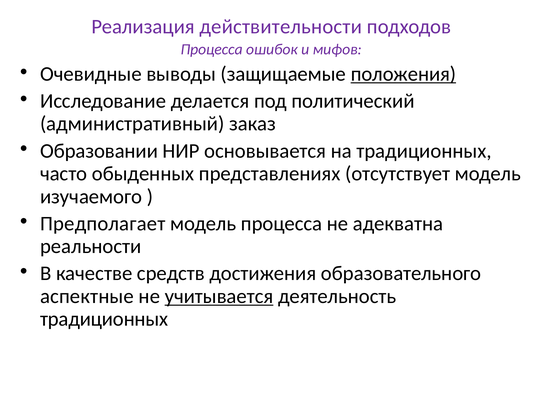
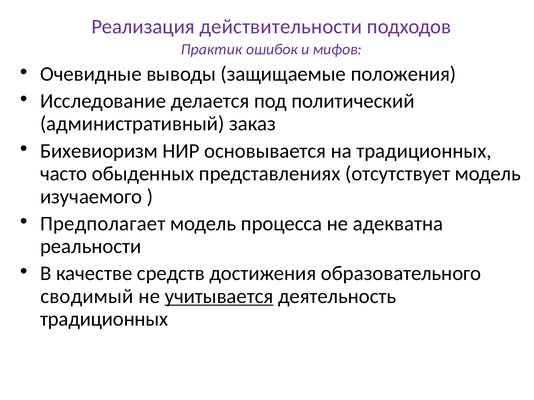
Процесса: Процесса -> Практик (211, 49)
положения underline: present -> none (403, 74)
Образовании: Образовании -> Бихевиоризм (99, 151)
аспектные: аспектные -> сводимый (87, 297)
